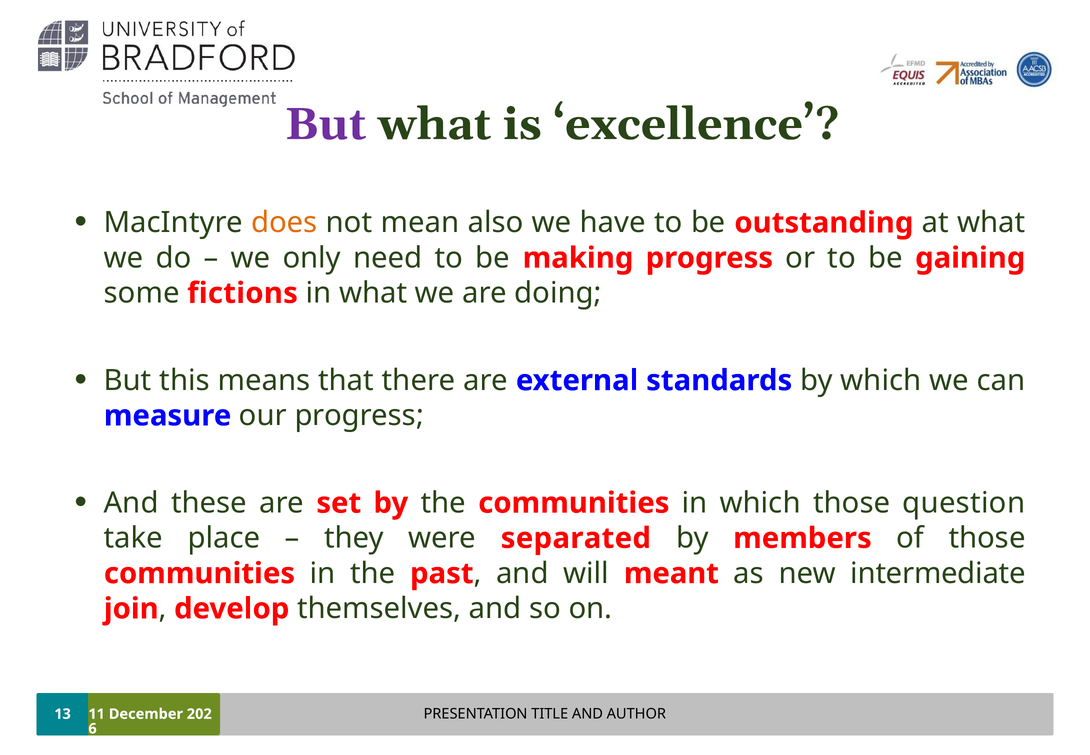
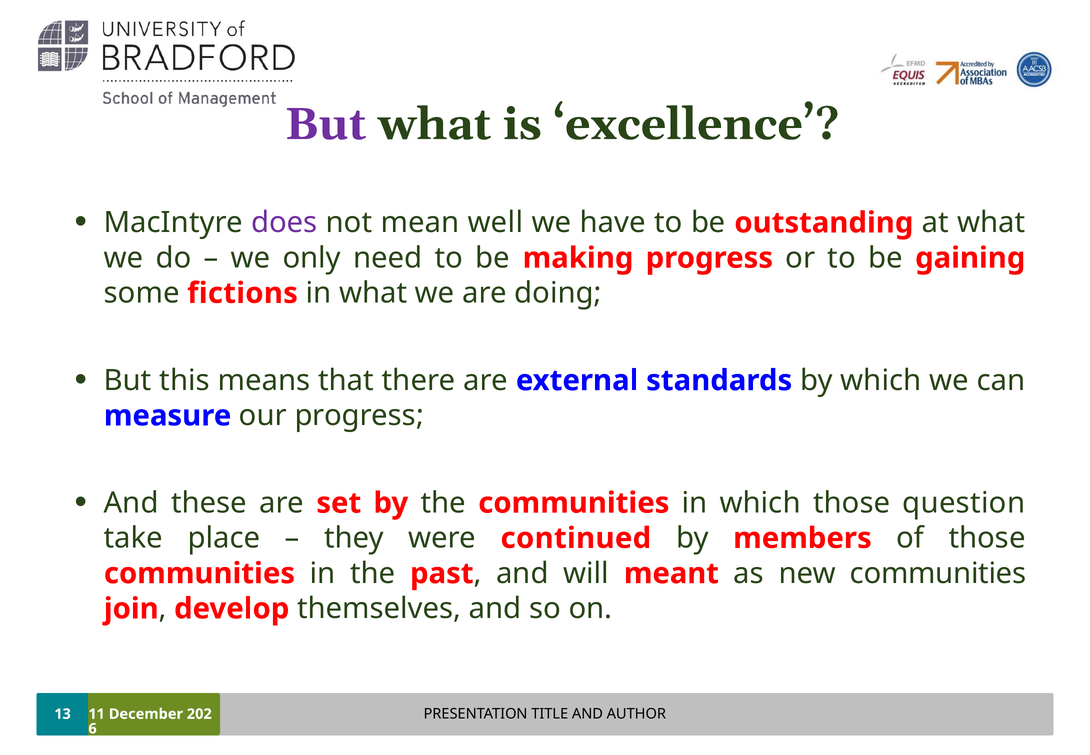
does colour: orange -> purple (284, 223)
also: also -> well (495, 223)
separated: separated -> continued (576, 538)
new intermediate: intermediate -> communities (938, 573)
